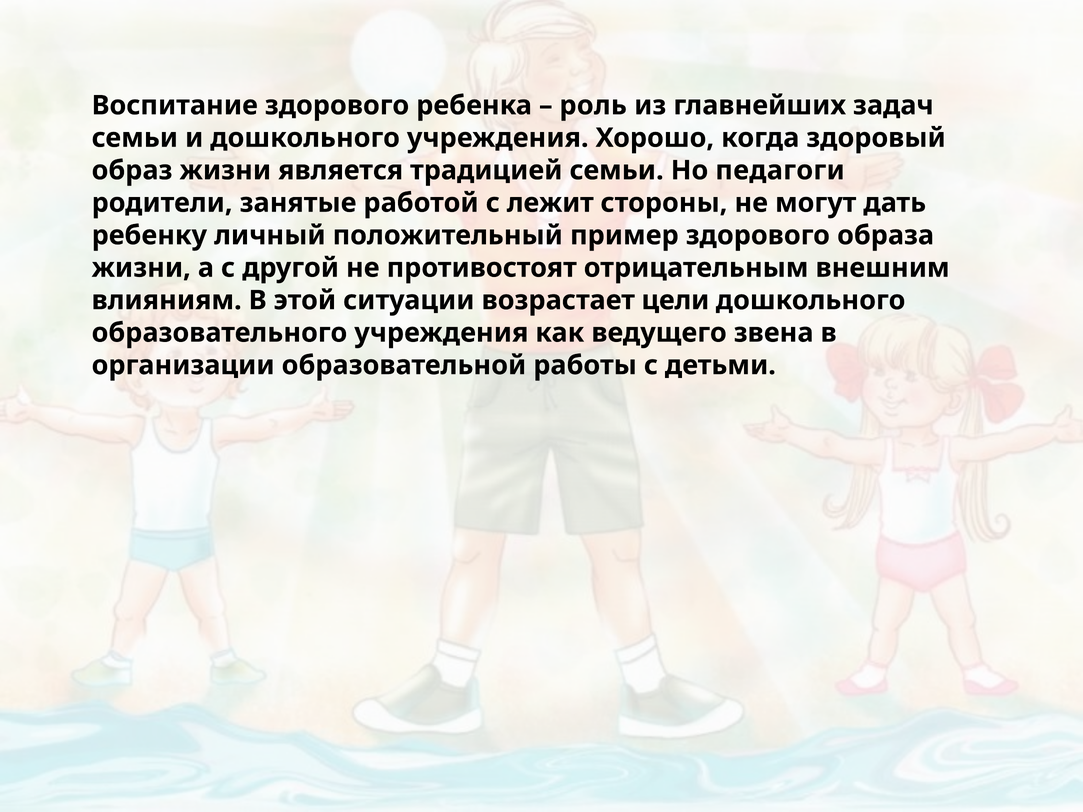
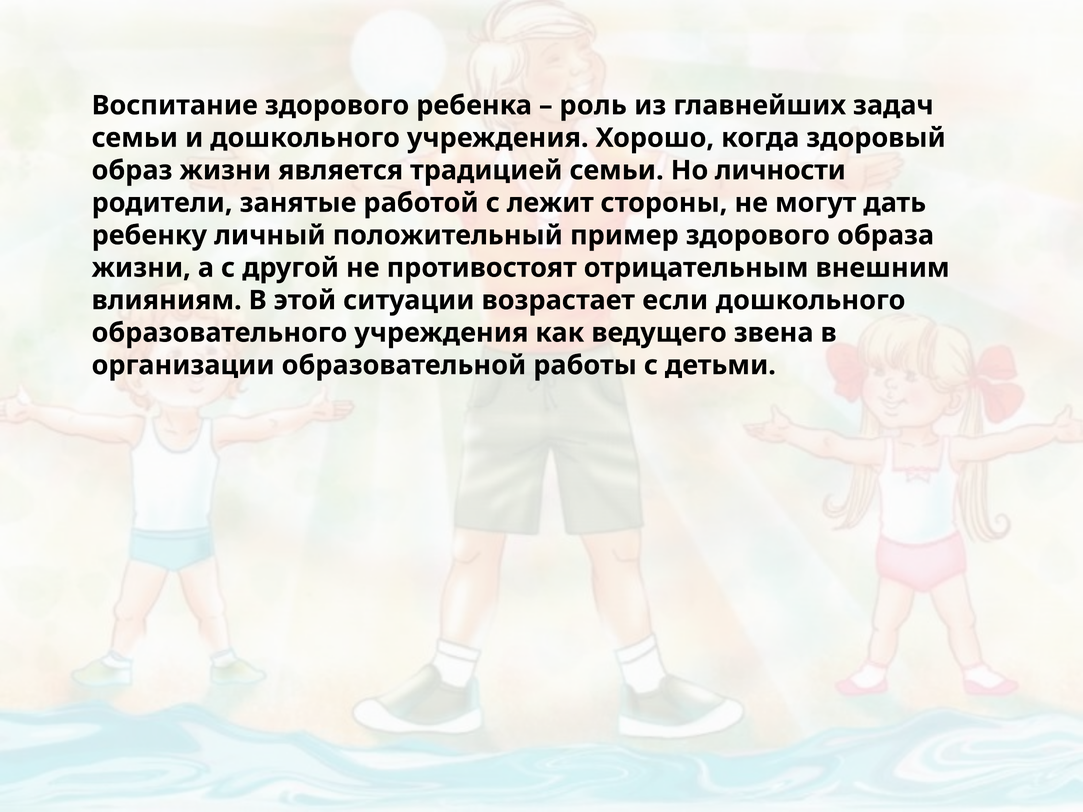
педагоги: педагоги -> личности (780, 170)
цели: цели -> если (675, 300)
